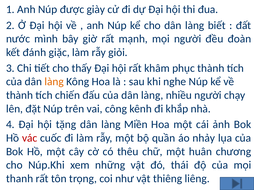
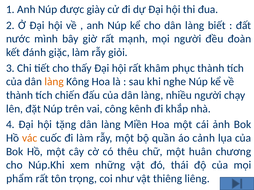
vác colour: red -> orange (30, 138)
nhảy: nhảy -> cảnh (204, 138)
thanh: thanh -> phẩm (20, 179)
